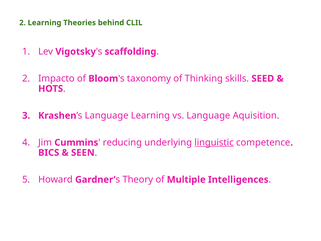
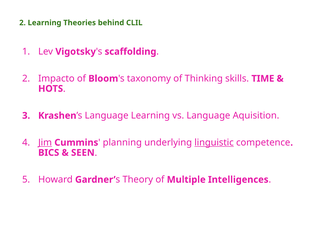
SEED: SEED -> TIME (263, 78)
Jim underline: none -> present (45, 142)
reducing: reducing -> planning (122, 142)
